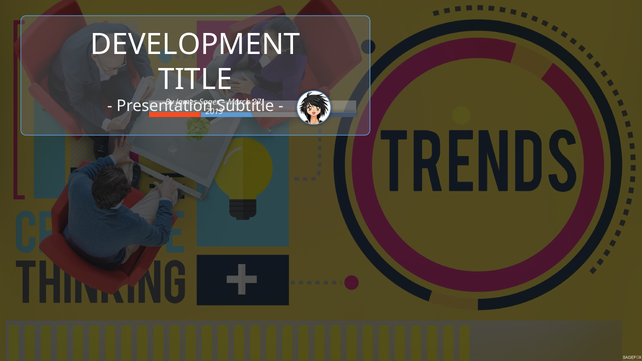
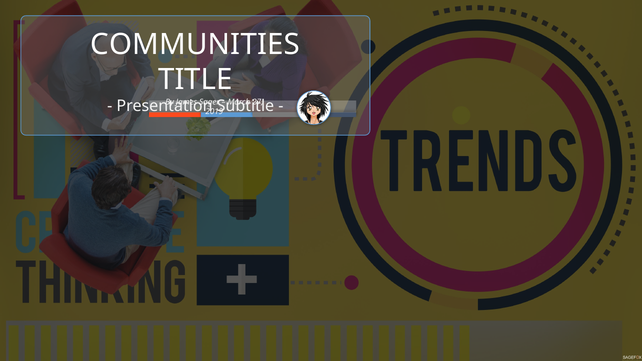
DEVELOPMENT: DEVELOPMENT -> COMMUNITIES (195, 44)
